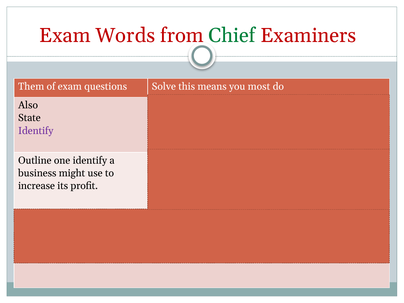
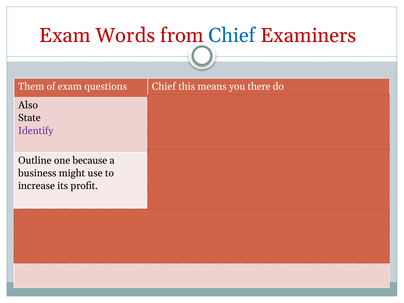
Chief colour: green -> blue (232, 36)
questions Solve: Solve -> Chief (164, 87)
you most: most -> there (259, 87)
one identify: identify -> because (90, 160)
